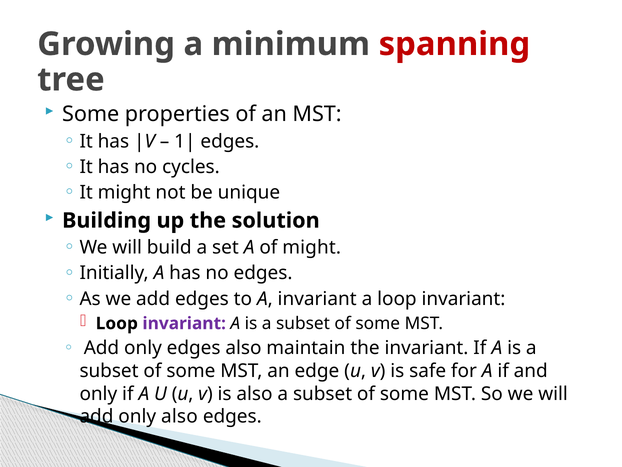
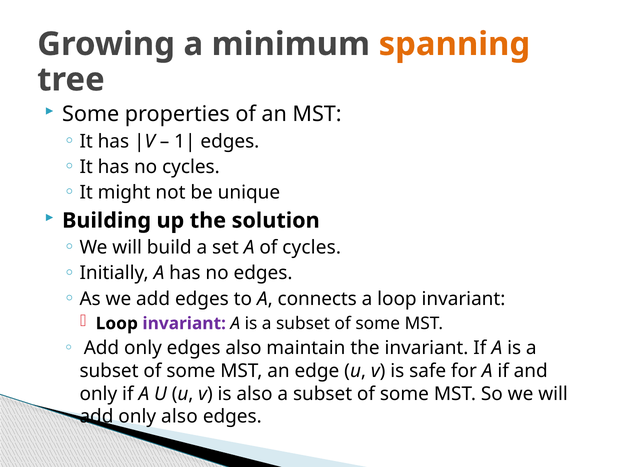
spanning colour: red -> orange (454, 44)
of might: might -> cycles (312, 247)
A invariant: invariant -> connects (317, 298)
